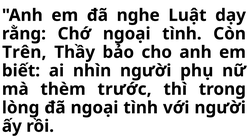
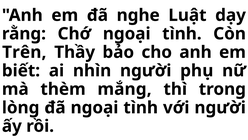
trước: trước -> mắng (125, 89)
